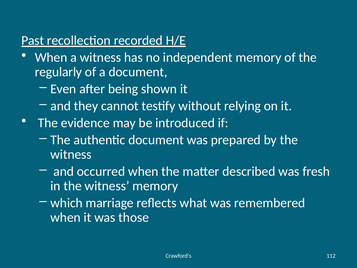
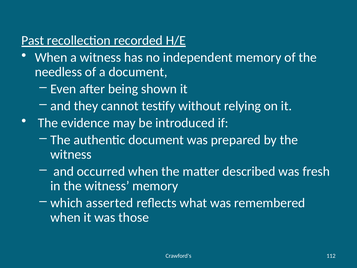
regularly: regularly -> needless (58, 72)
marriage: marriage -> asserted (110, 203)
